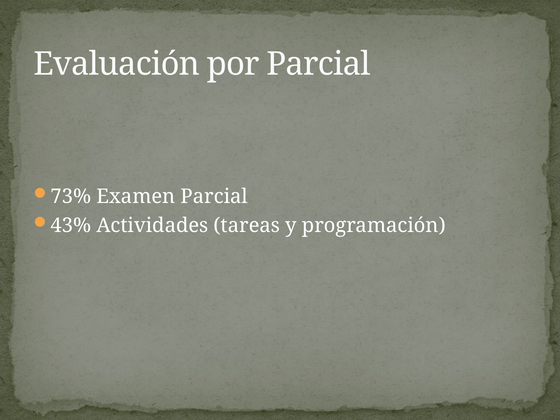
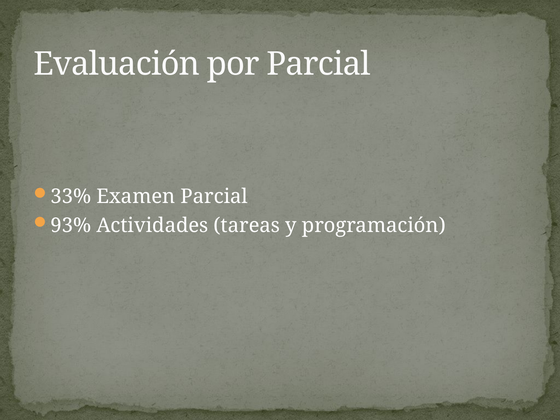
73%: 73% -> 33% (71, 196)
43%: 43% -> 93% (71, 225)
